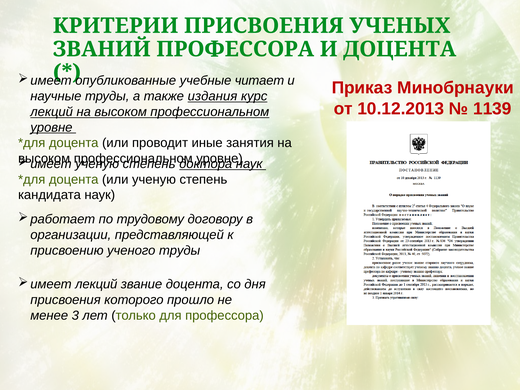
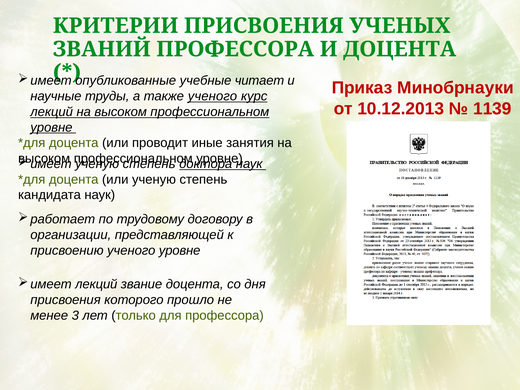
также издания: издания -> ученого (213, 96)
ученого труды: труды -> уровне (180, 250)
